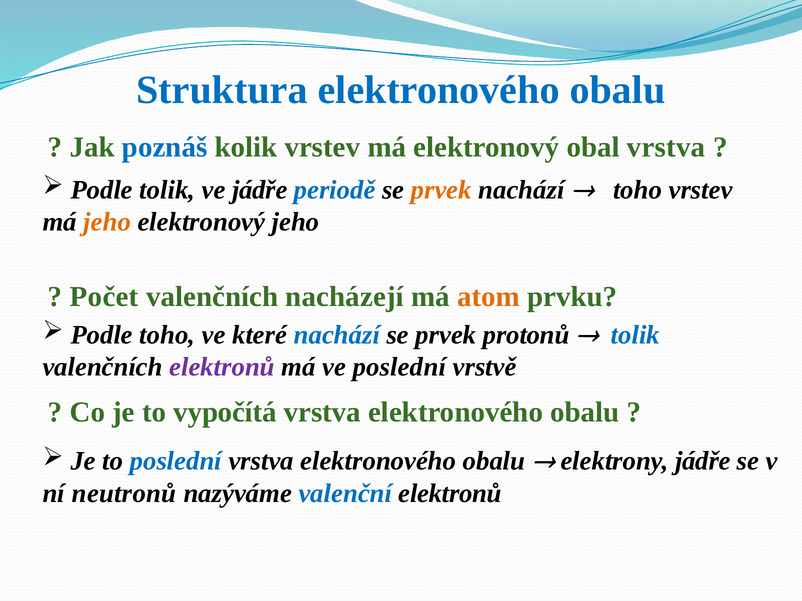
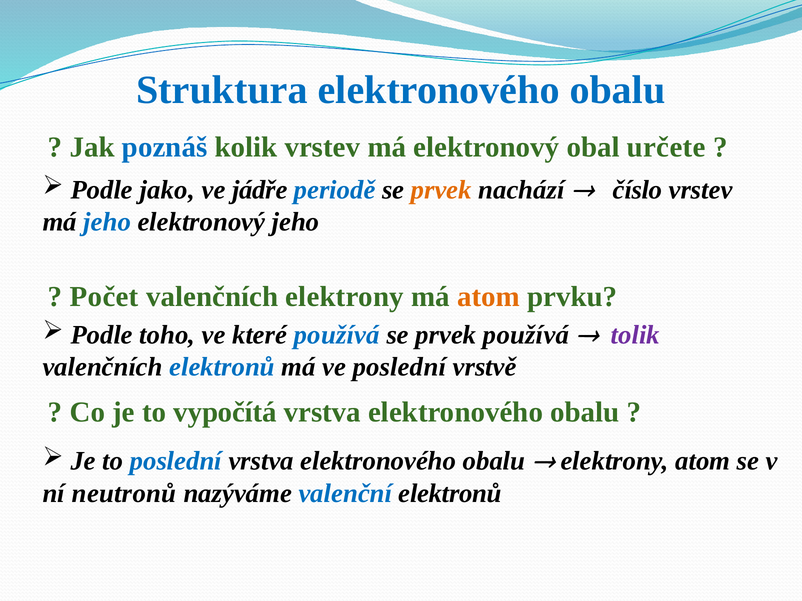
obal vrstva: vrstva -> určete (666, 147)
Podle tolik: tolik -> jako (167, 190)
toho: toho -> číslo (638, 190)
jeho colour: orange -> blue (107, 222)
valenčních nacházejí: nacházejí -> elektrony (345, 297)
které nachází: nachází -> používá (337, 335)
prvek protonů: protonů -> používá (526, 335)
tolik colour: blue -> purple (635, 335)
elektronů colour: purple -> blue (222, 367)
elektrony jádře: jádře -> atom (703, 462)
